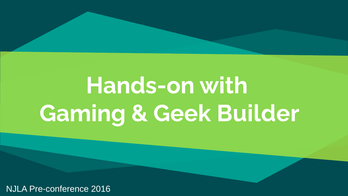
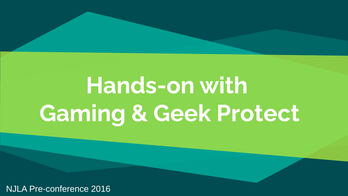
Builder: Builder -> Protect (258, 113)
